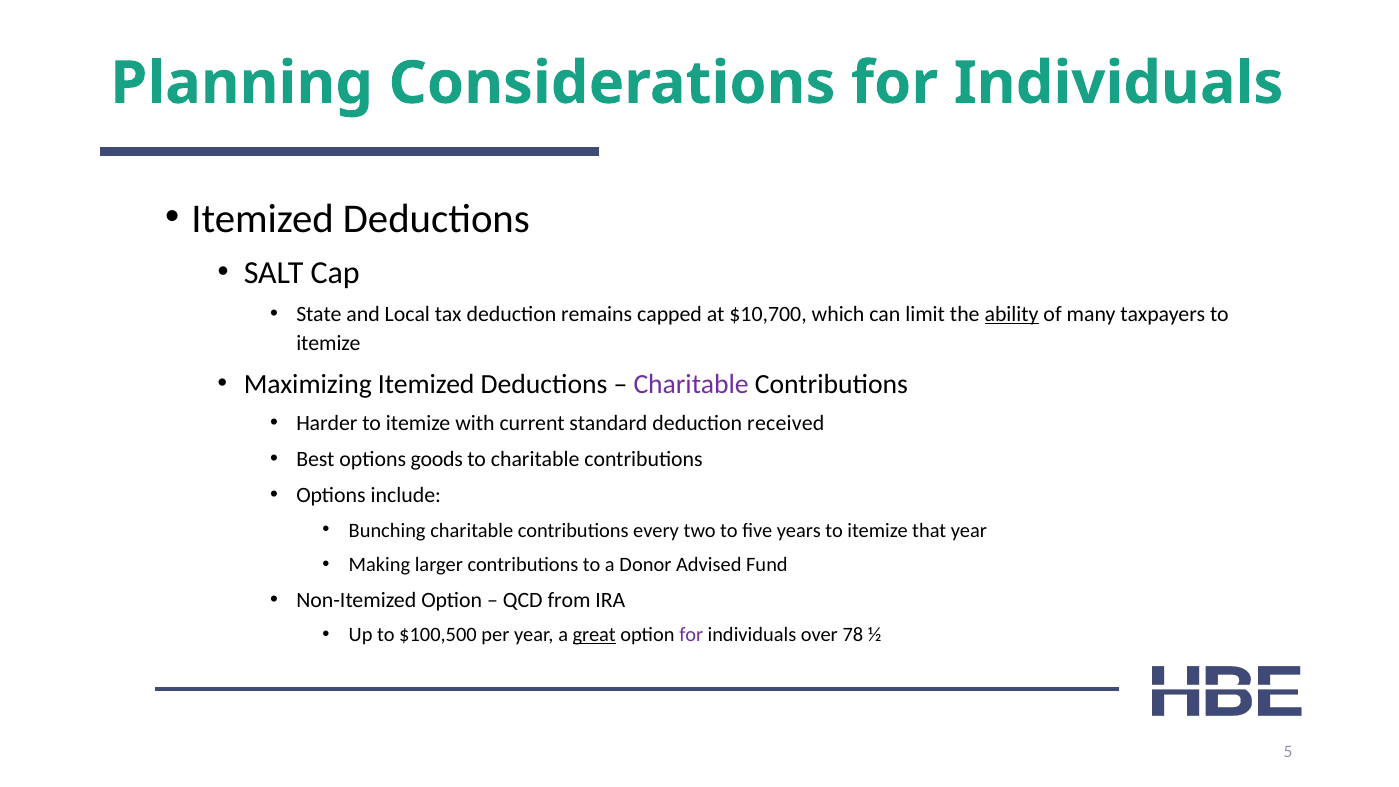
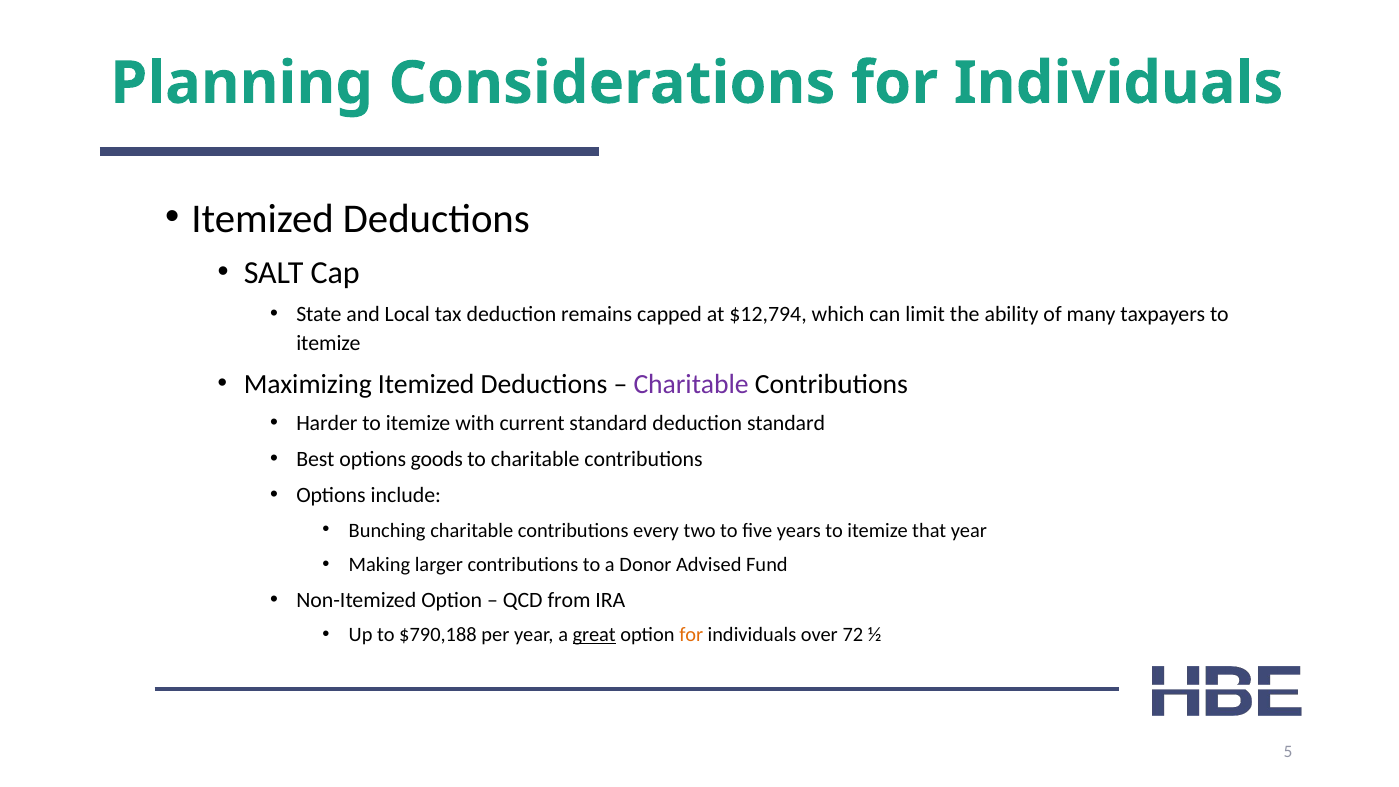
$10,700: $10,700 -> $12,794 (768, 314)
ability underline: present -> none (1012, 314)
deduction received: received -> standard (786, 423)
$100,500: $100,500 -> $790,188 (438, 635)
for colour: purple -> orange (691, 635)
78: 78 -> 72 (853, 635)
